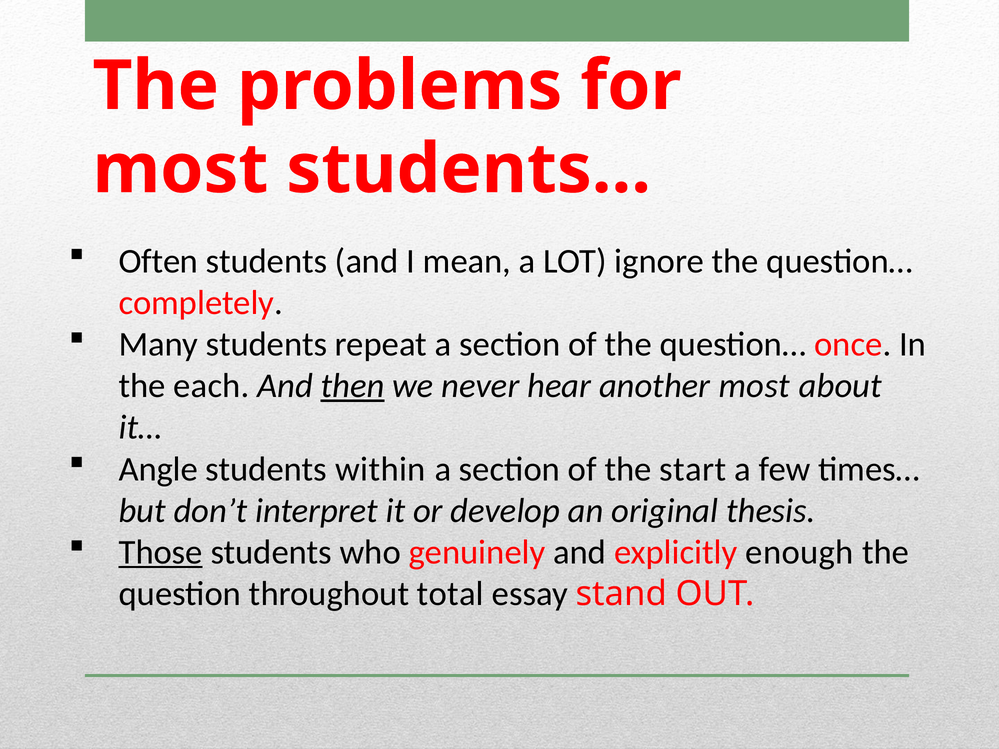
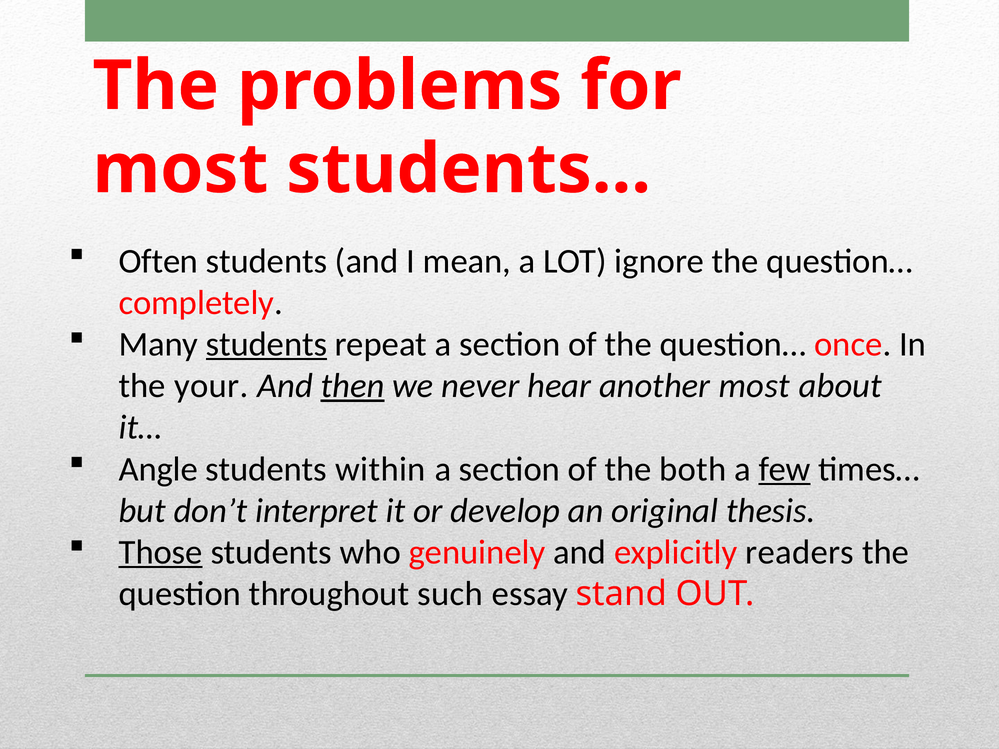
students underline: none -> present (267, 344)
each: each -> your (211, 386)
start: start -> both (693, 469)
few underline: none -> present (785, 469)
enough: enough -> readers (800, 552)
total: total -> such (450, 594)
